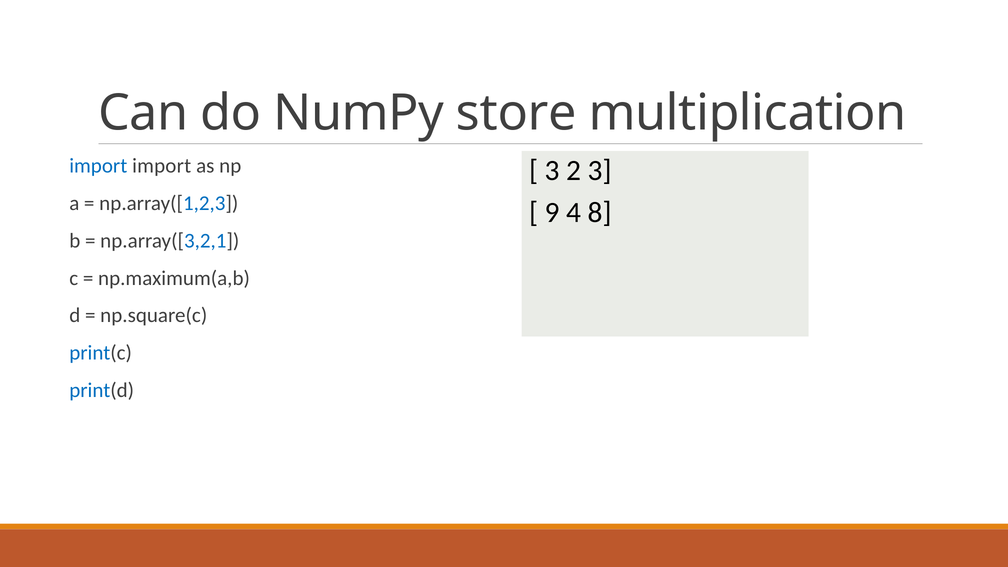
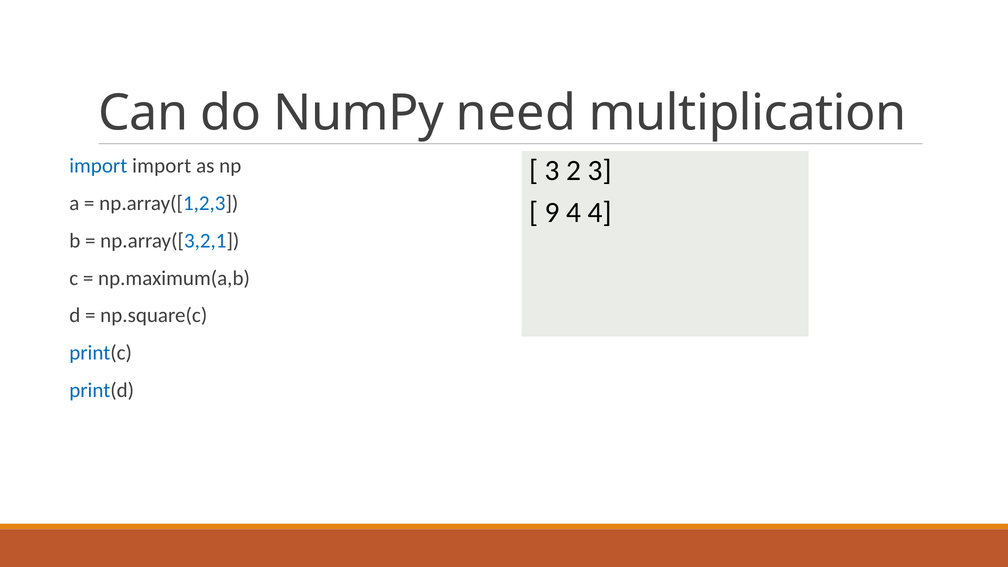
store: store -> need (516, 113)
4 8: 8 -> 4 (600, 213)
